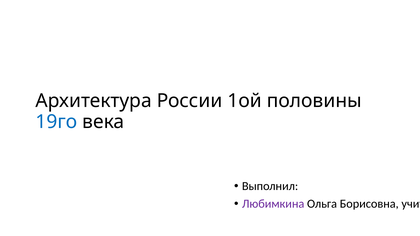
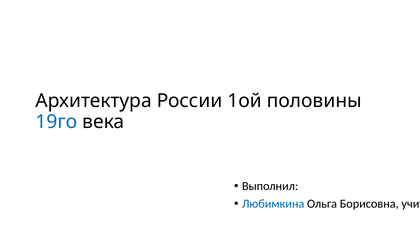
Любимкина colour: purple -> blue (273, 204)
